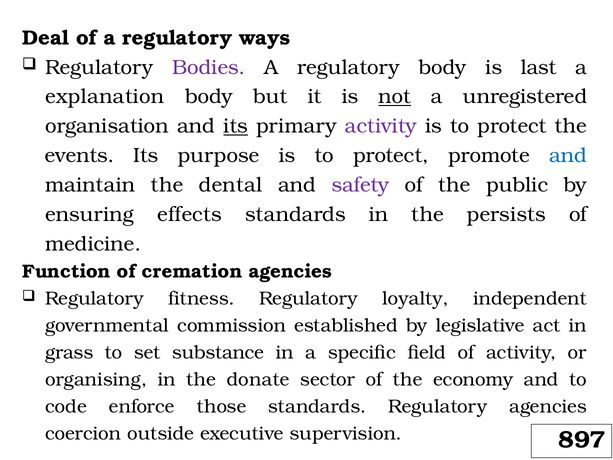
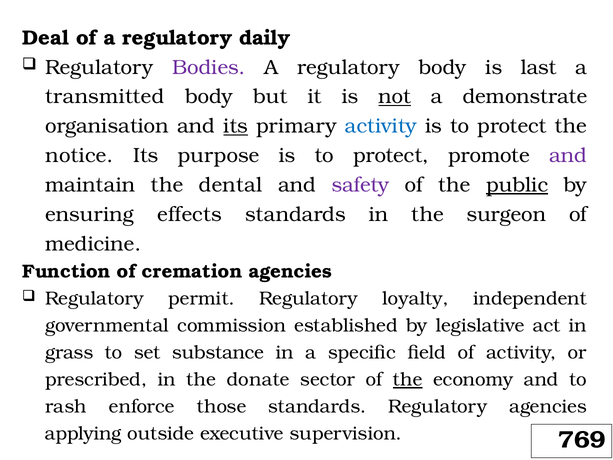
ways: ways -> daily (265, 38)
explanation: explanation -> transmitted (105, 97)
unregistered: unregistered -> demonstrate (525, 97)
activity colour: purple -> blue (381, 126)
events: events -> notice (79, 156)
and colour: blue -> purple (568, 156)
public underline: none -> present (517, 185)
persists: persists -> surgeon (506, 214)
fitness: fitness -> permit (201, 299)
organising: organising -> prescribed (96, 379)
the underline: none -> present (408, 379)
code: code -> rash (66, 406)
coercion: coercion -> applying (83, 433)
897: 897 -> 769 (582, 439)
